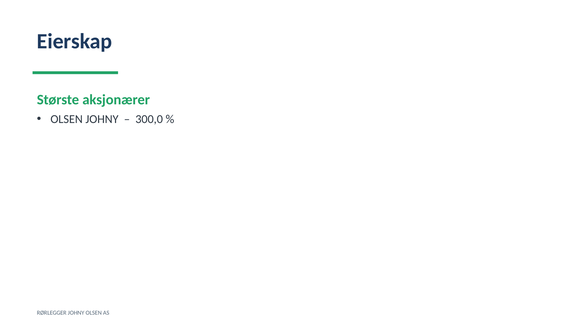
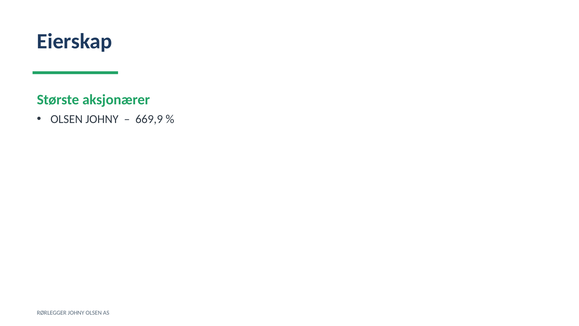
300,0: 300,0 -> 669,9 (149, 119)
